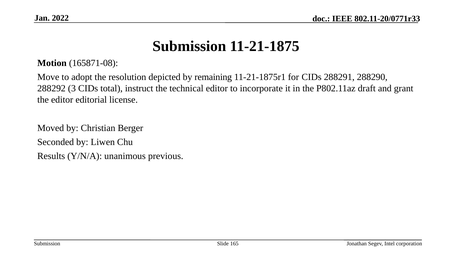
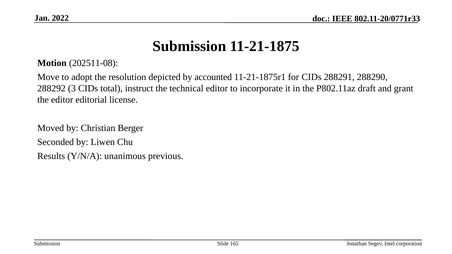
165871-08: 165871-08 -> 202511-08 (94, 63)
remaining: remaining -> accounted (213, 77)
